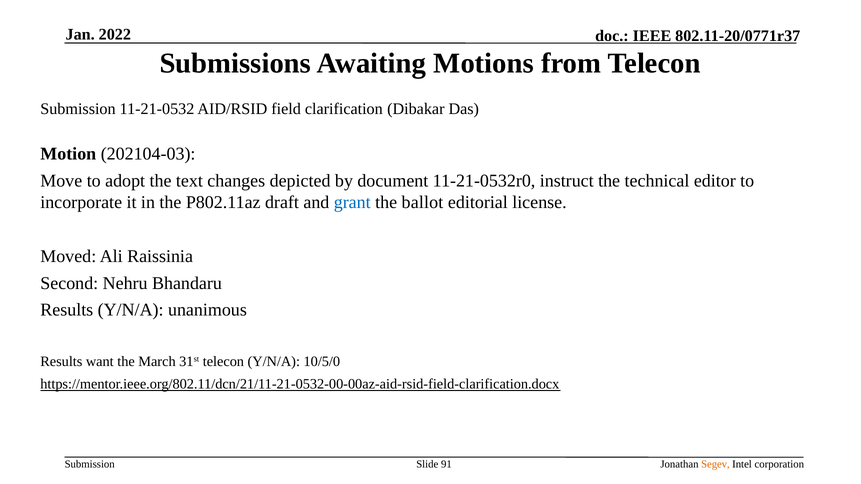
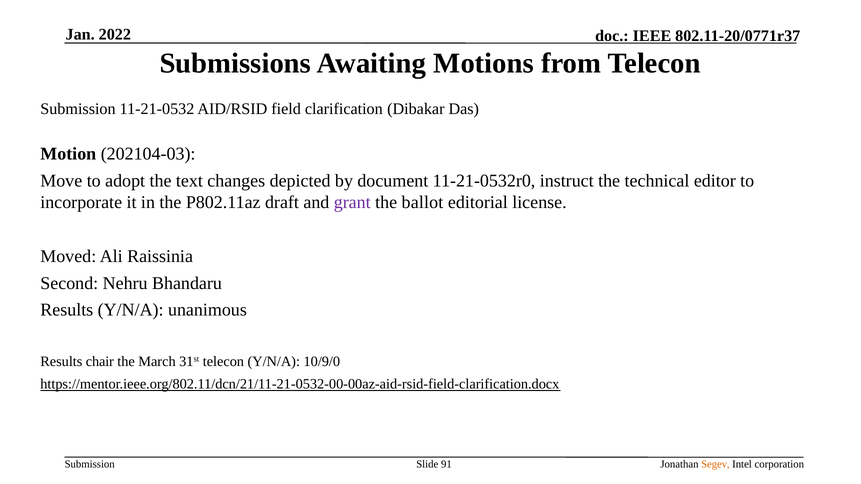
grant colour: blue -> purple (352, 203)
want: want -> chair (100, 362)
10/5/0: 10/5/0 -> 10/9/0 (322, 362)
